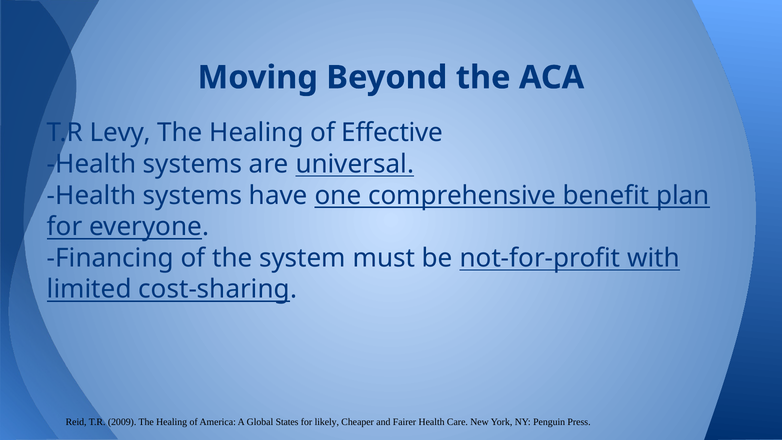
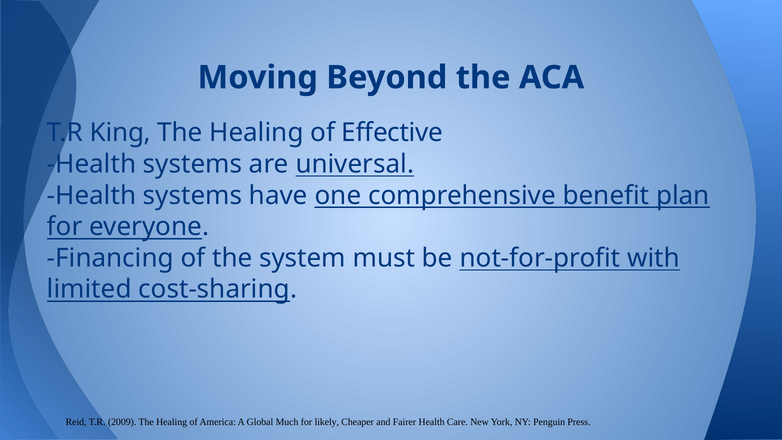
Levy: Levy -> King (120, 133)
States: States -> Much (287, 422)
